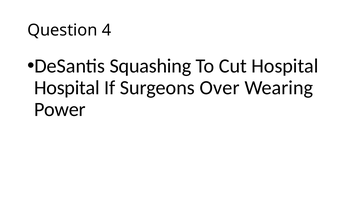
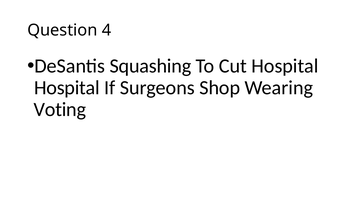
Over: Over -> Shop (220, 87)
Power: Power -> Voting (60, 109)
